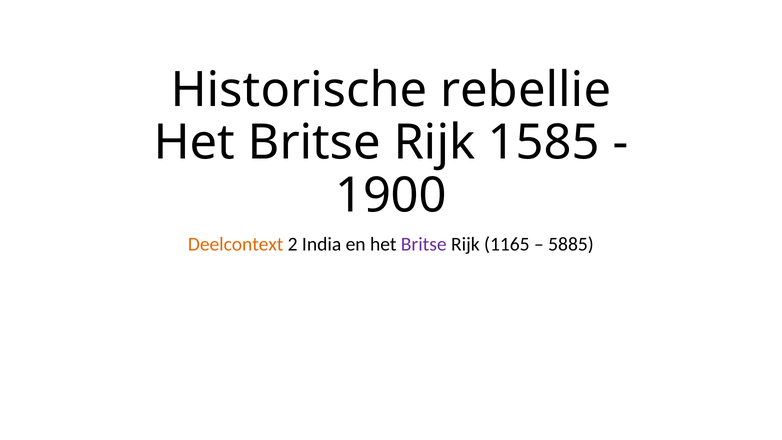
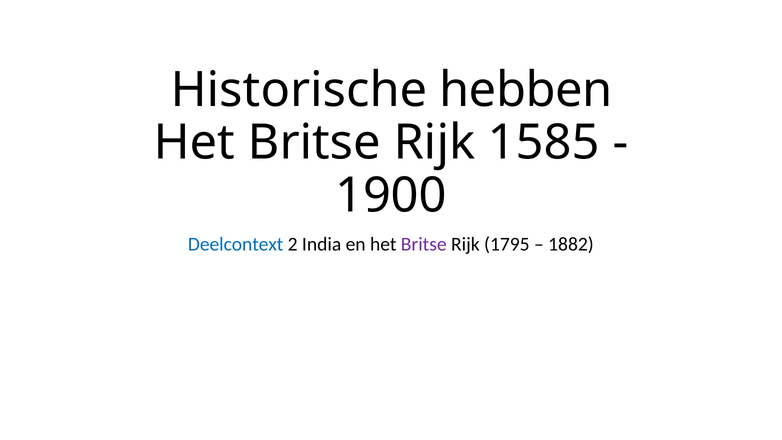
rebellie: rebellie -> hebben (526, 90)
Deelcontext colour: orange -> blue (236, 244)
1165: 1165 -> 1795 (507, 244)
5885: 5885 -> 1882 (571, 244)
